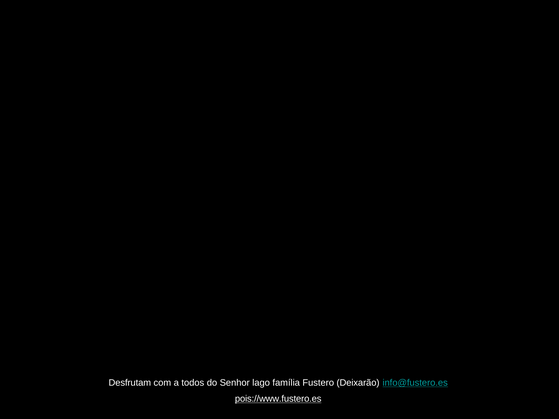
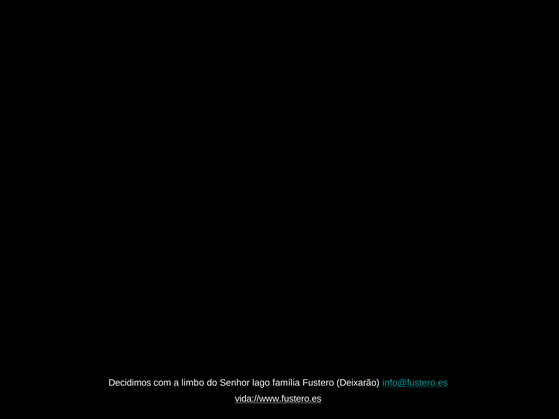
Desfrutam: Desfrutam -> Decidimos (130, 383)
todos: todos -> limbo (193, 383)
pois://www.fustero.es: pois://www.fustero.es -> vida://www.fustero.es (278, 399)
